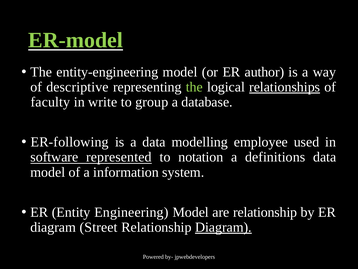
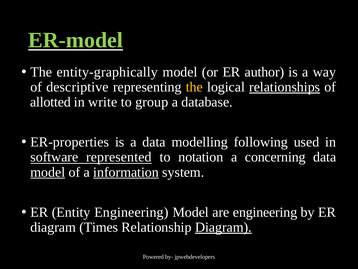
entity-engineering: entity-engineering -> entity-graphically (107, 72)
the colour: light green -> yellow (194, 87)
faculty: faculty -> allotted (51, 102)
ER-following: ER-following -> ER-properties (70, 142)
employee: employee -> following (261, 142)
definitions: definitions -> concerning (275, 157)
model underline: none -> present (48, 172)
information underline: none -> present (126, 172)
are relationship: relationship -> engineering (265, 212)
Street: Street -> Times (99, 227)
